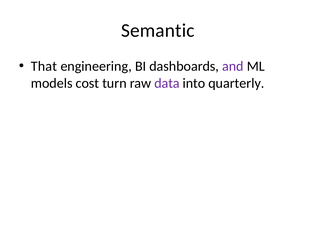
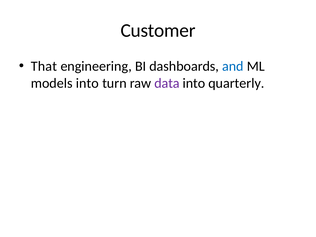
Semantic: Semantic -> Customer (158, 31)
and colour: purple -> blue (233, 66)
models cost: cost -> into (87, 83)
